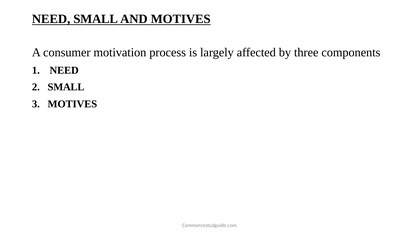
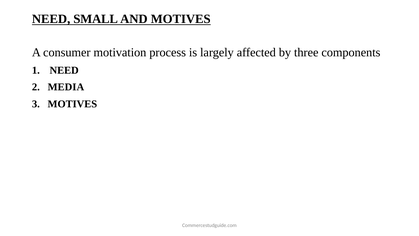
SMALL: SMALL -> MEDIA (66, 87)
